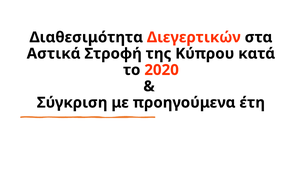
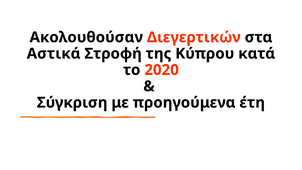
Διαθεσιμότητα: Διαθεσιμότητα -> Ακολουθούσαν (86, 37)
